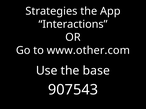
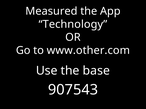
Strategies: Strategies -> Measured (51, 11)
Interactions: Interactions -> Technology (73, 24)
